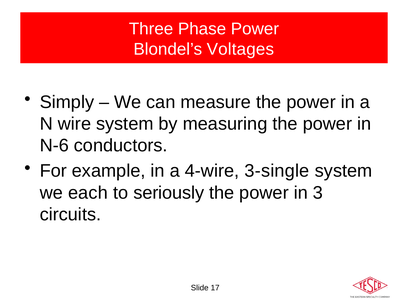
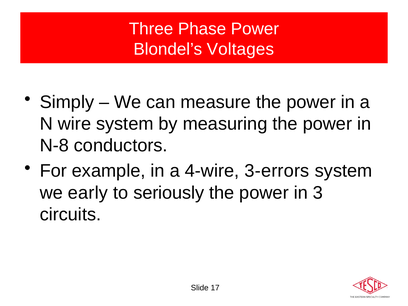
N-6: N-6 -> N-8 (54, 146)
3-single: 3-single -> 3-errors (277, 171)
each: each -> early (88, 193)
